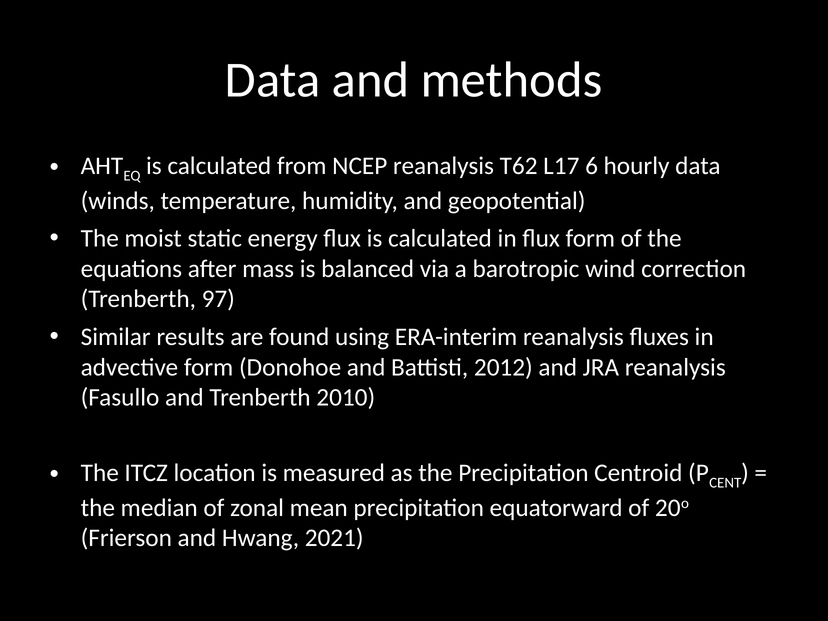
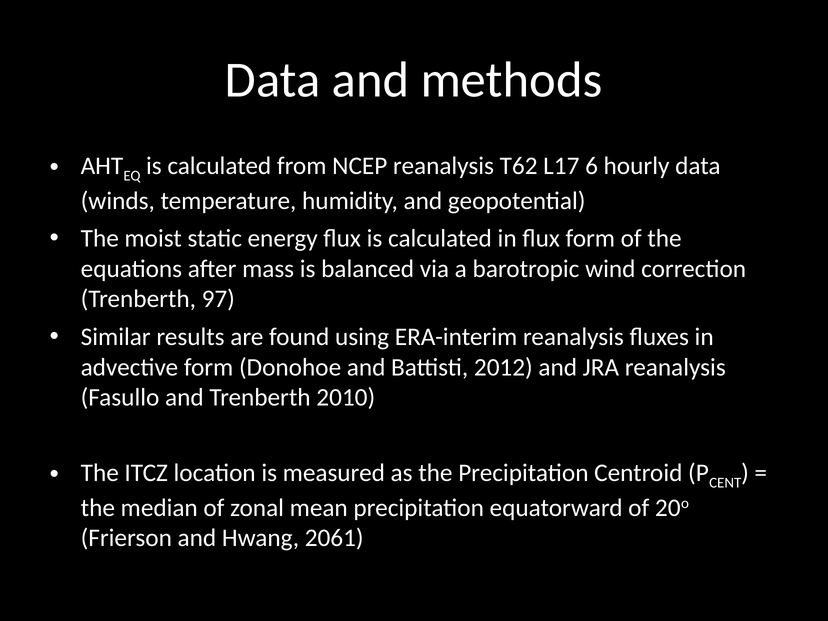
2021: 2021 -> 2061 (334, 538)
